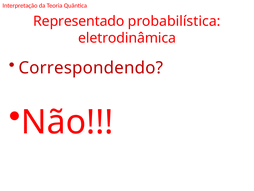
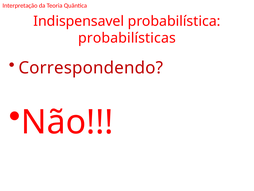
Representado: Representado -> Indispensavel (79, 21)
eletrodinâmica: eletrodinâmica -> probabilísticas (127, 38)
